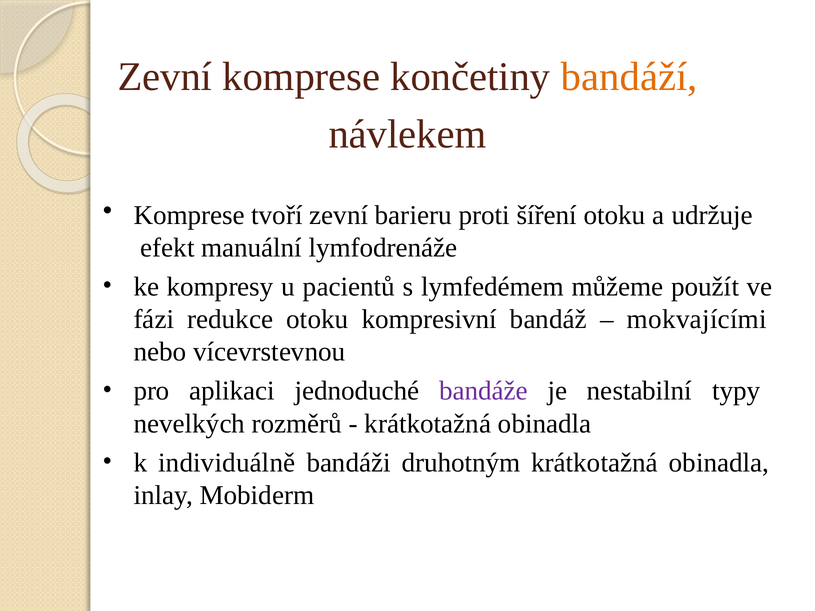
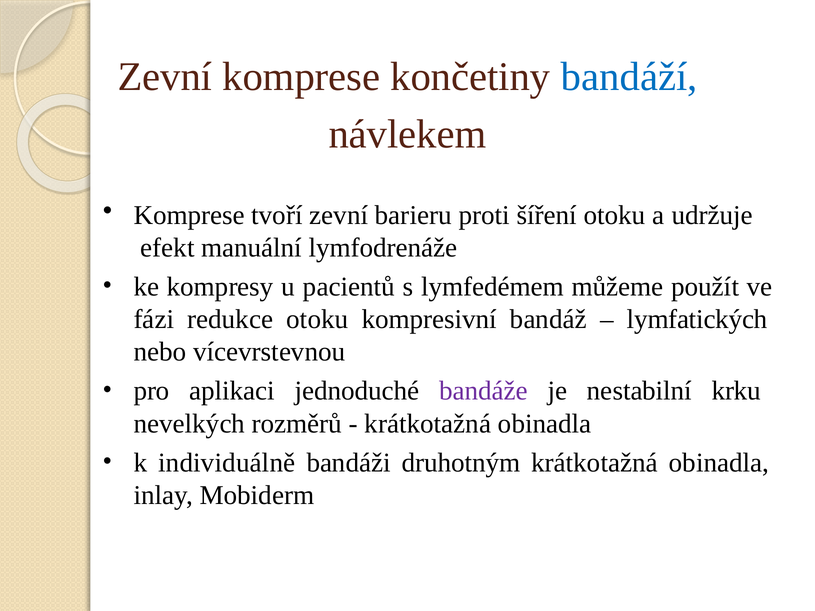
bandáží colour: orange -> blue (629, 77)
mokvajícími: mokvajícími -> lymfatických (697, 319)
typy: typy -> krku (736, 391)
